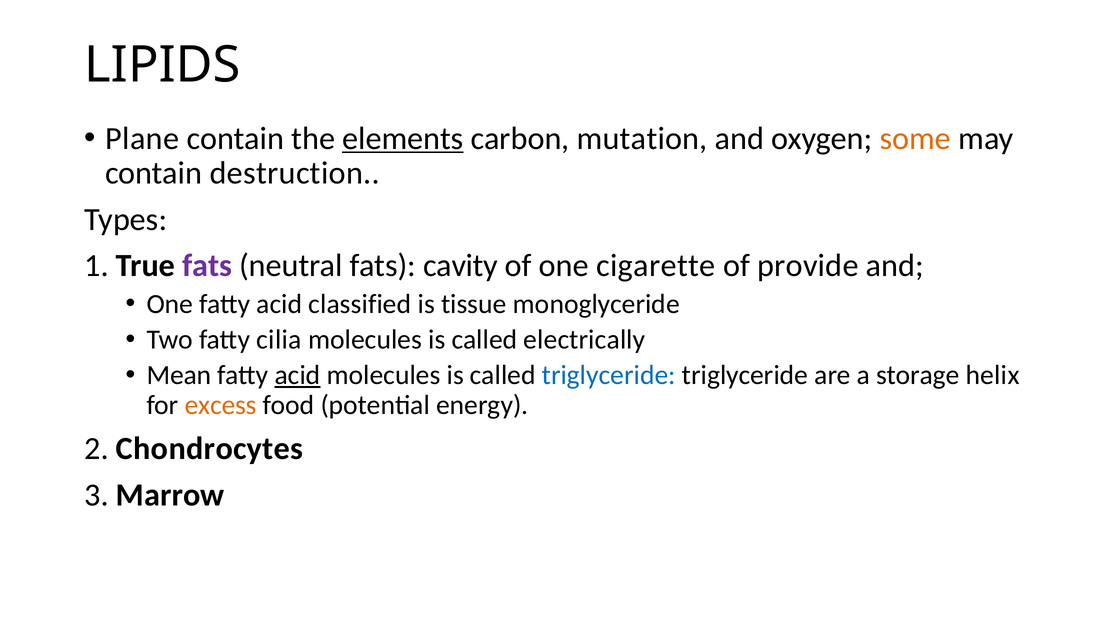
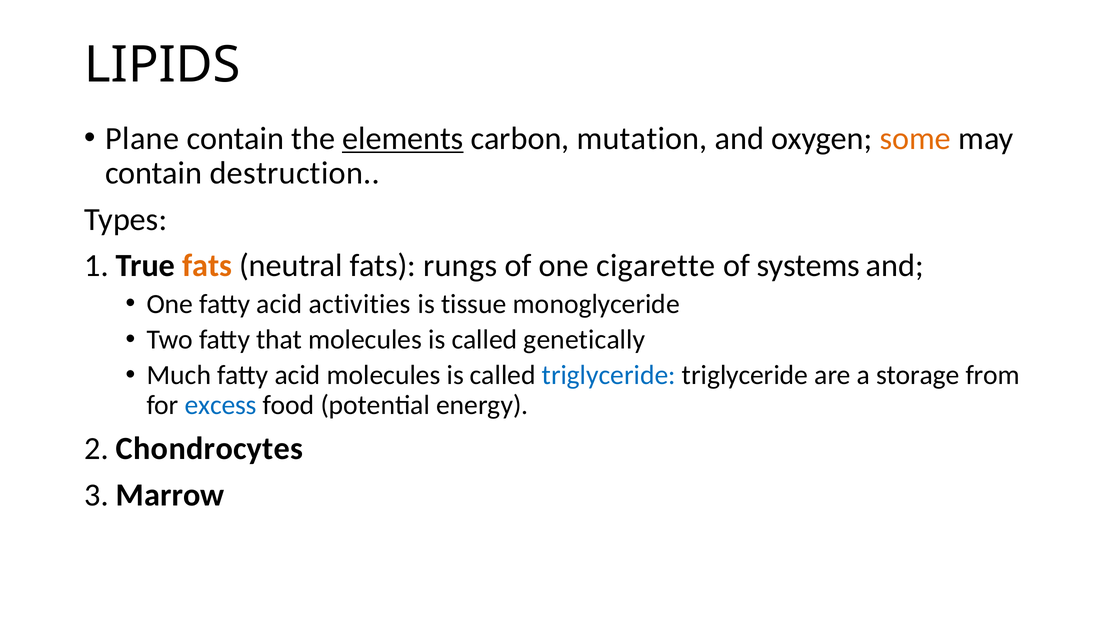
fats colour: purple -> orange (207, 266)
cavity: cavity -> rungs (460, 266)
provide: provide -> systems (808, 266)
classified: classified -> activities (360, 304)
cilia: cilia -> that (279, 340)
electrically: electrically -> genetically (584, 340)
Mean: Mean -> Much (179, 375)
acid underline: present -> none (297, 375)
helix: helix -> from (993, 375)
excess colour: orange -> blue (221, 405)
